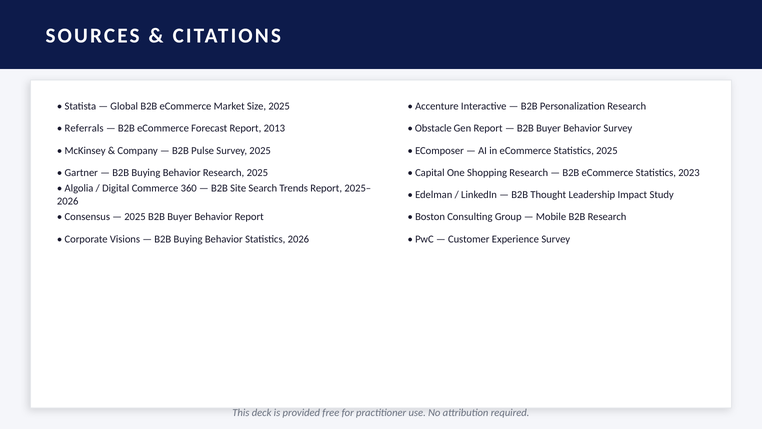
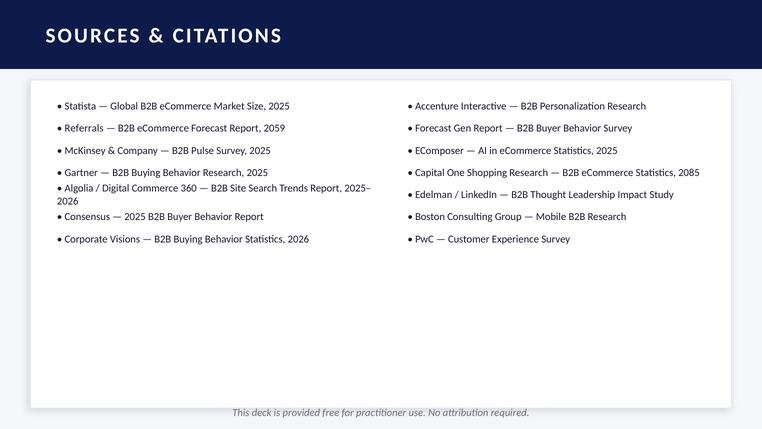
2013: 2013 -> 2059 (274, 128)
Obstacle: Obstacle -> Forecast (433, 128)
2023: 2023 -> 2085 (689, 173)
